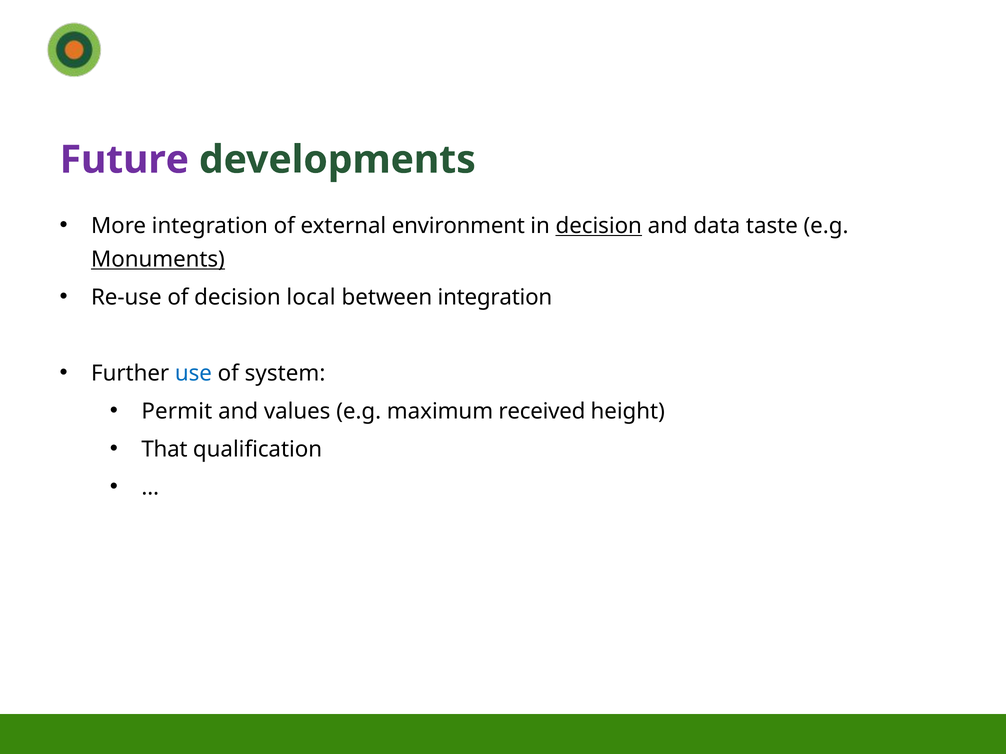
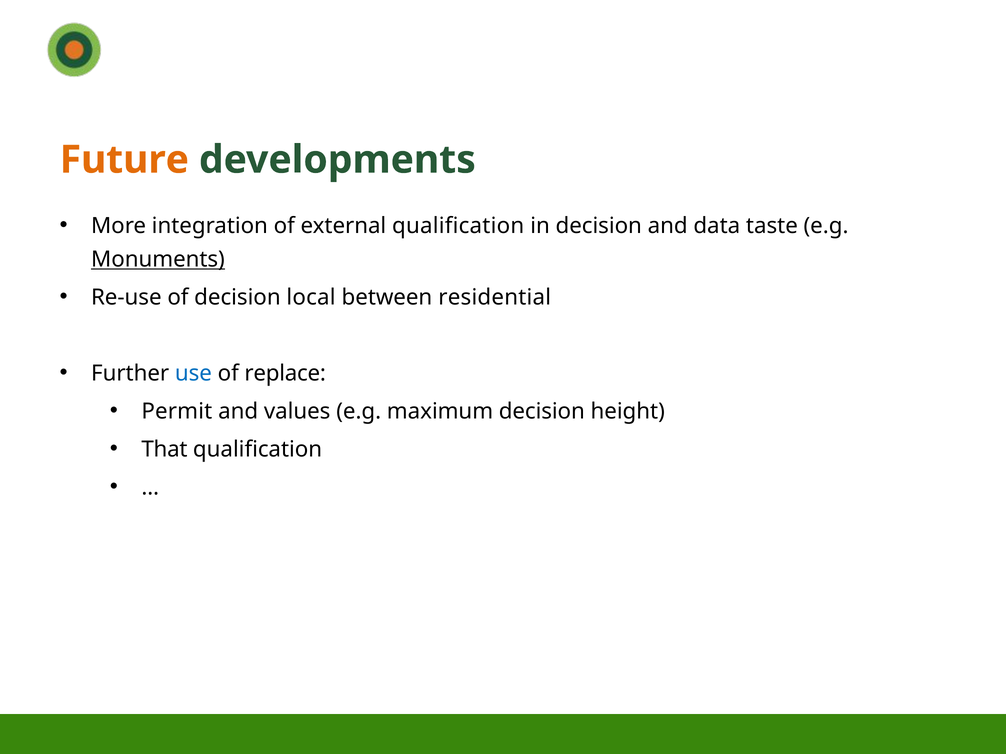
Future colour: purple -> orange (124, 160)
external environment: environment -> qualification (458, 226)
decision underline: present -> none (599, 226)
between integration: integration -> residential (495, 298)
system: system -> replace (285, 374)
maximum received: received -> decision (542, 412)
